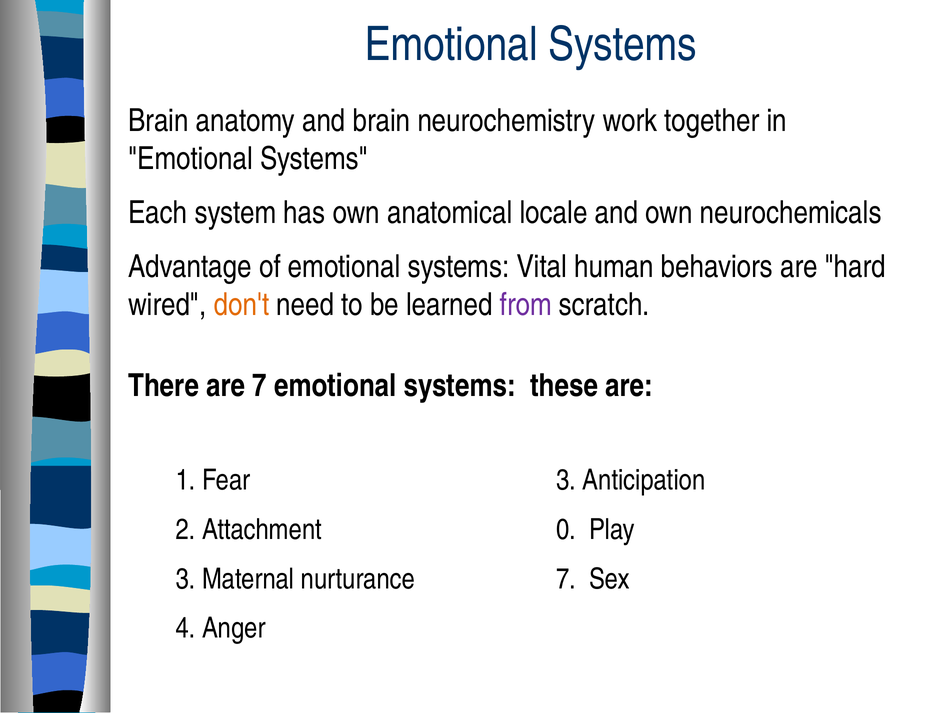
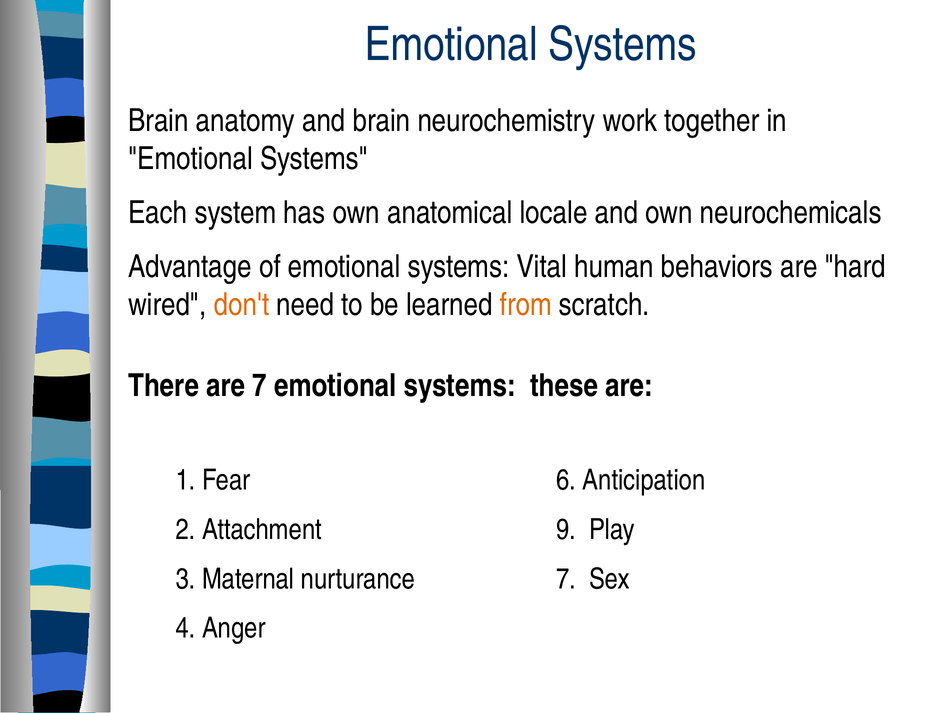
from colour: purple -> orange (526, 305)
Fear 3: 3 -> 6 (566, 480)
0: 0 -> 9 (566, 530)
